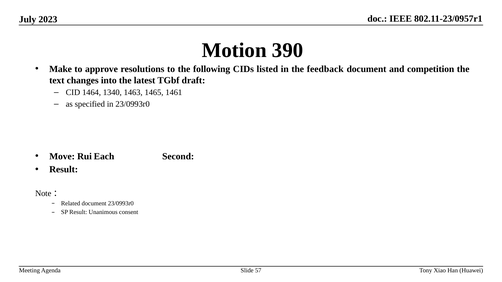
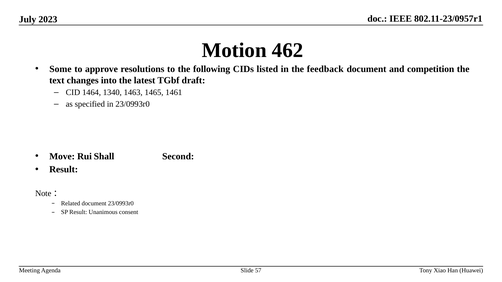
390: 390 -> 462 (288, 50)
Make: Make -> Some (60, 69)
Each: Each -> Shall (104, 156)
